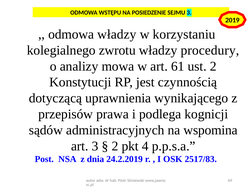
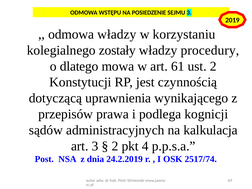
zwrotu: zwrotu -> zostały (117, 50)
analizy: analizy -> dlatego (79, 66)
wspomina: wspomina -> kalkulacja (211, 130)
2517/83: 2517/83 -> 2517/74 (201, 159)
